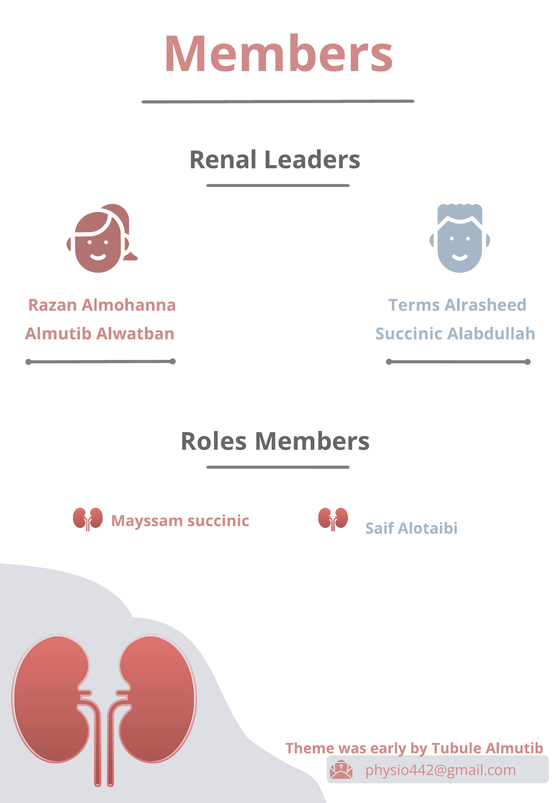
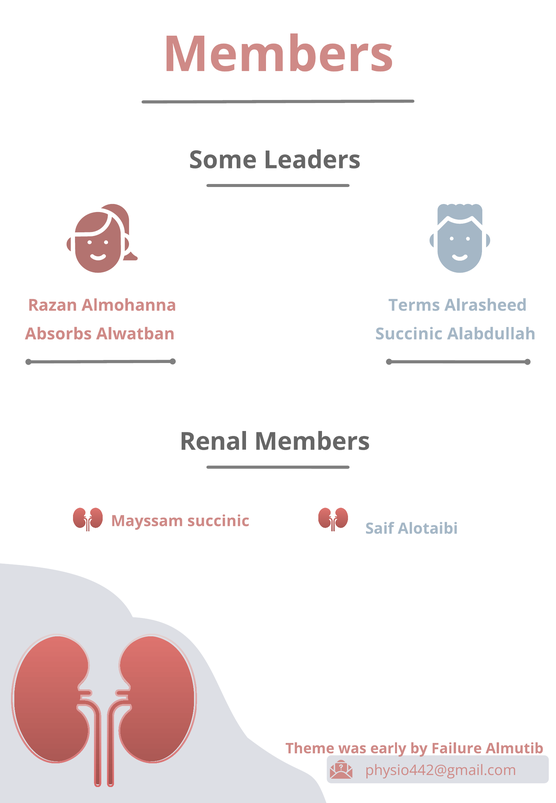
Renal: Renal -> Some (223, 160)
Almutib: Almutib -> Absorbs (58, 334)
Roles: Roles -> Renal (214, 442)
Tubule: Tubule -> Failure (457, 748)
